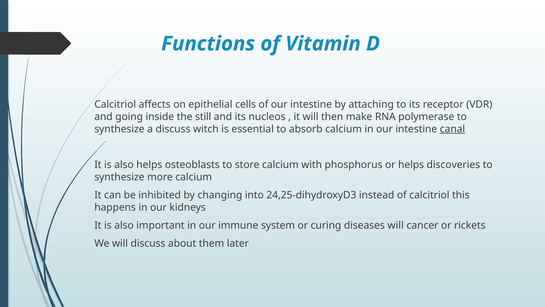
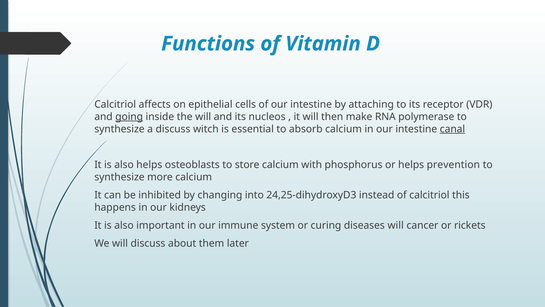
going underline: none -> present (129, 117)
the still: still -> will (203, 117)
discoveries: discoveries -> prevention (453, 165)
